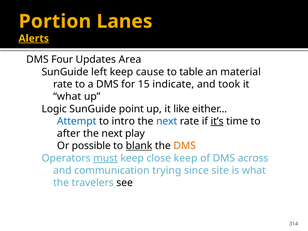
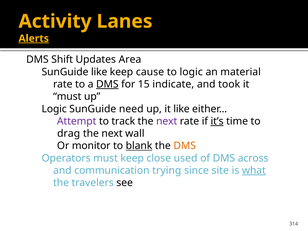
Portion: Portion -> Activity (55, 21)
Four: Four -> Shift (62, 60)
SunGuide left: left -> like (99, 72)
to table: table -> logic (191, 72)
DMS underline: none -> present (107, 84)
what: what -> must (67, 97)
point: point -> need (131, 109)
Attempt colour: blue -> purple (77, 121)
intro: intro -> track (123, 121)
next colour: blue -> purple (167, 121)
after: after -> drag (69, 134)
play: play -> wall (135, 134)
possible: possible -> monitor (91, 146)
must underline: present -> none (106, 158)
close keep: keep -> used (186, 158)
what underline: none -> present (254, 170)
